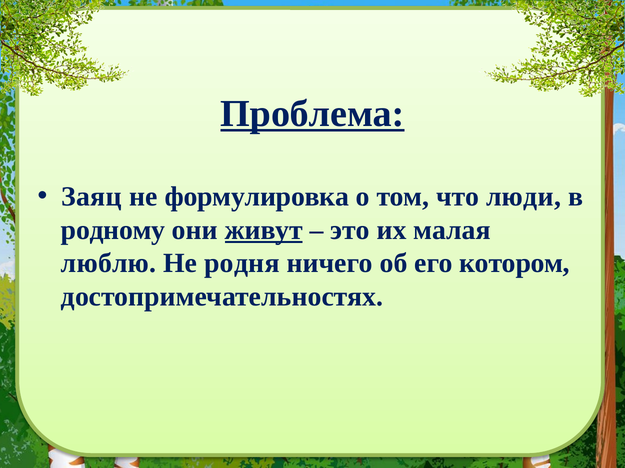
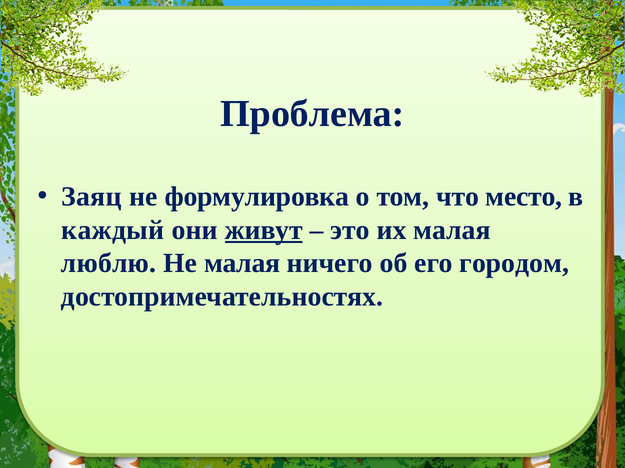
Проблема underline: present -> none (312, 114)
люди: люди -> место (524, 197)
родному: родному -> каждый (113, 230)
Не родня: родня -> малая (242, 264)
котором: котором -> городом (514, 264)
